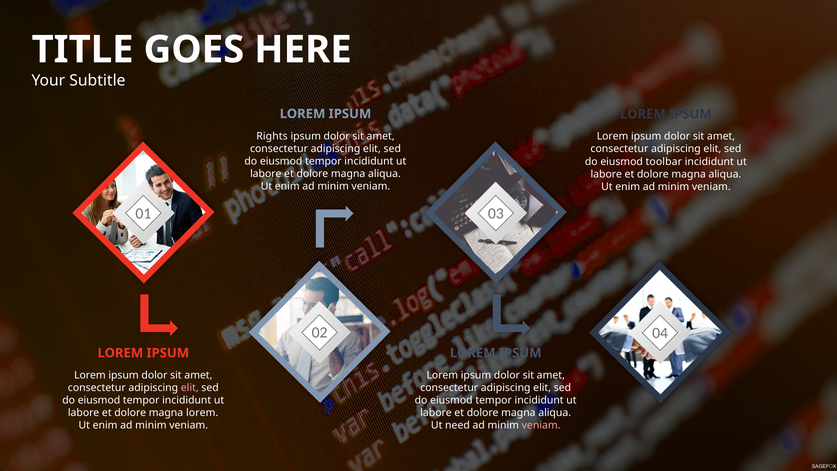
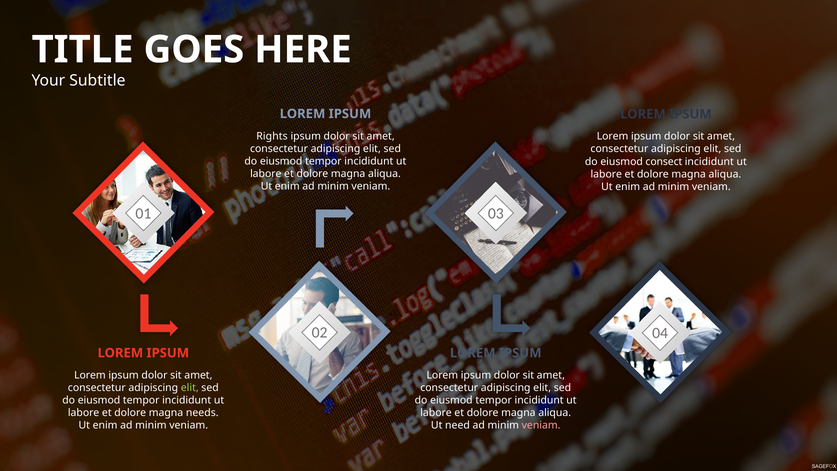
toolbar: toolbar -> consect (664, 161)
elit colour: pink -> light green (190, 388)
magna lorem: lorem -> needs (202, 413)
